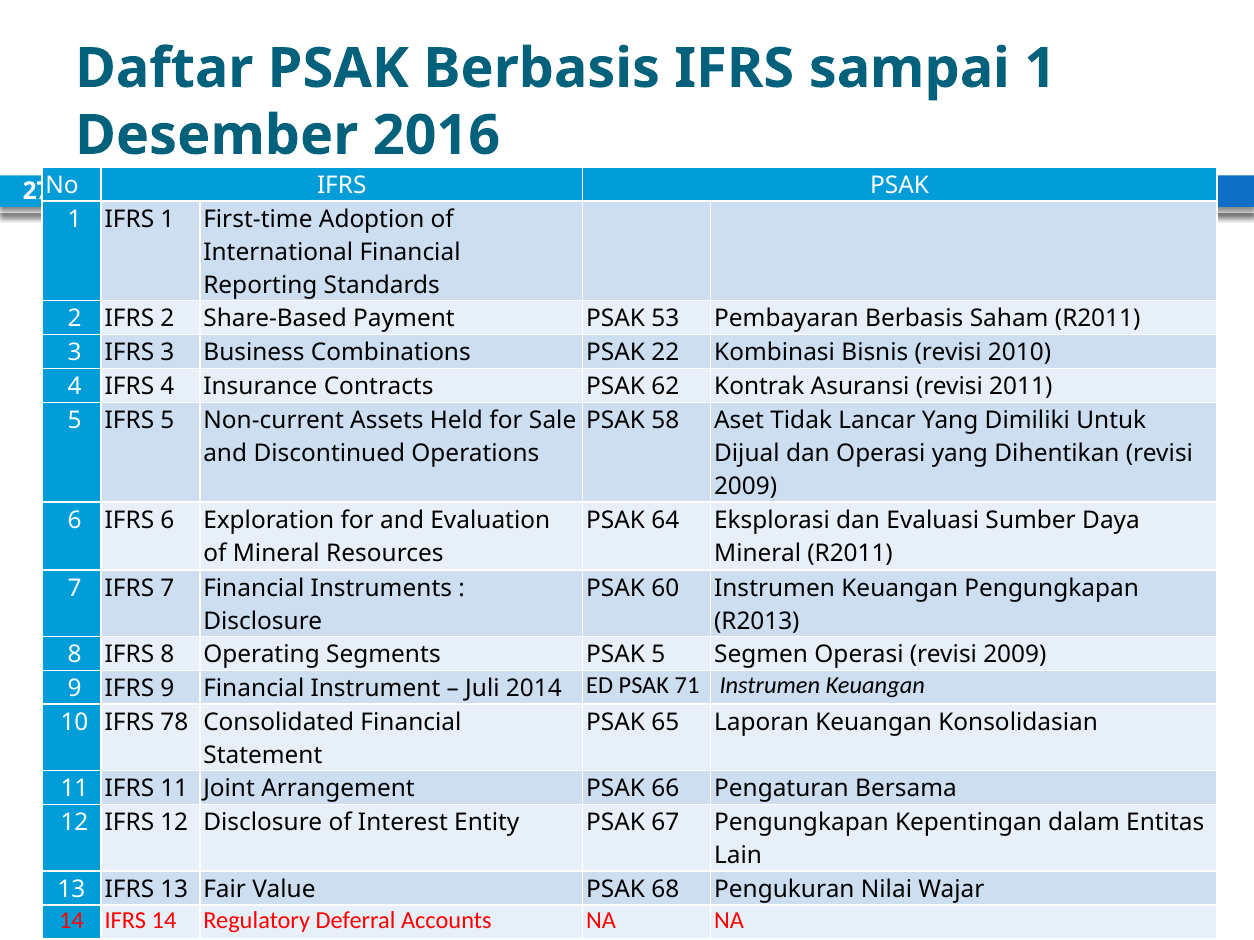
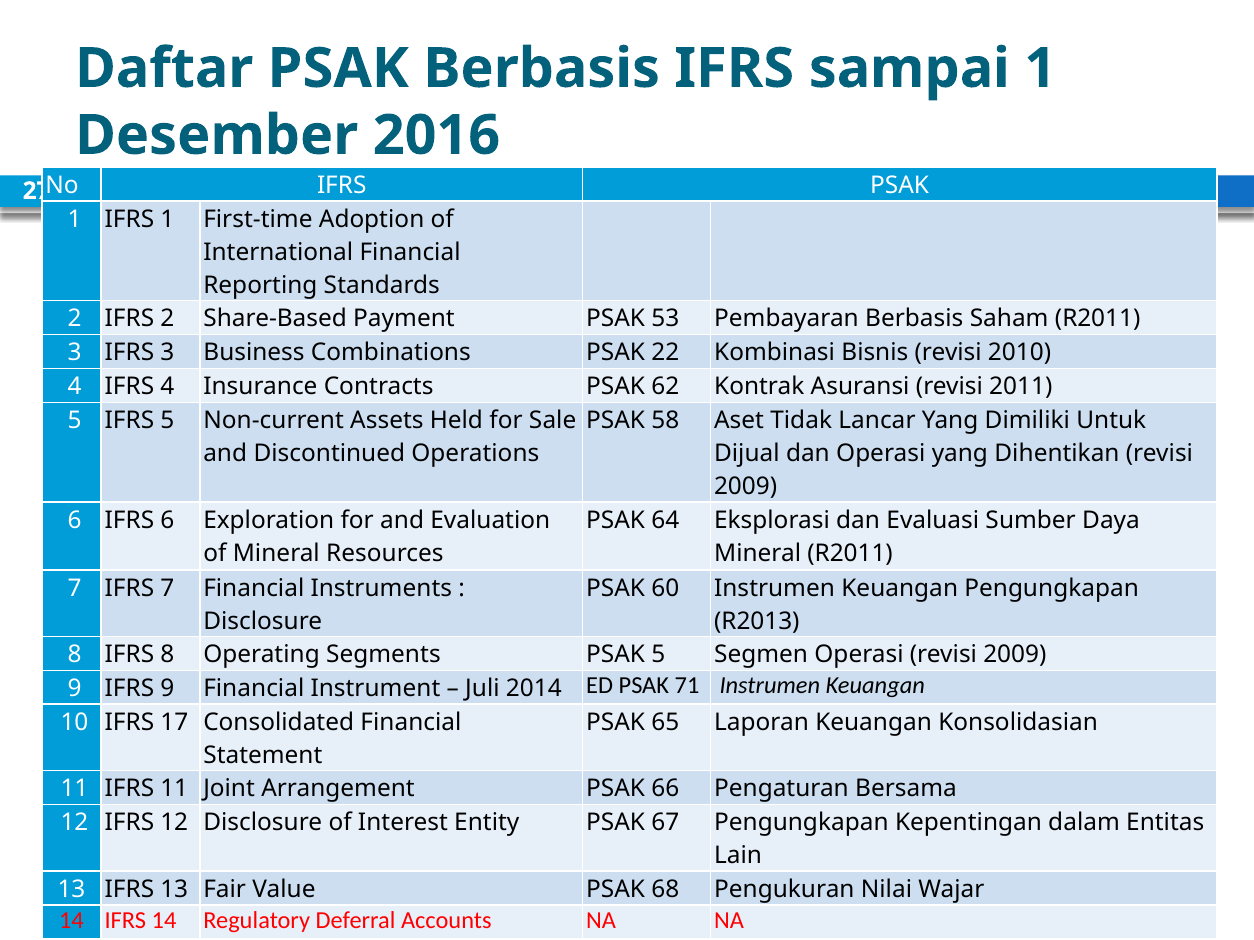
78: 78 -> 17 (174, 723)
